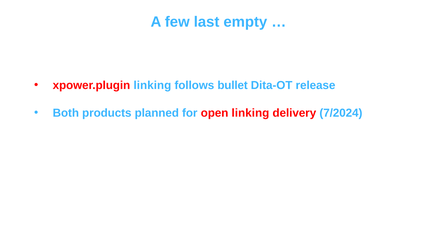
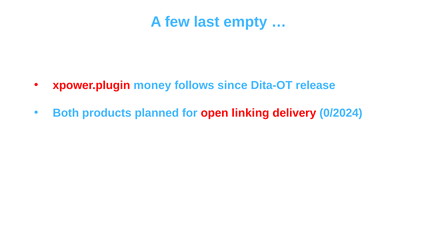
xpower.plugin linking: linking -> money (152, 85)
bullet: bullet -> since (232, 85)
7/2024: 7/2024 -> 0/2024 (341, 113)
